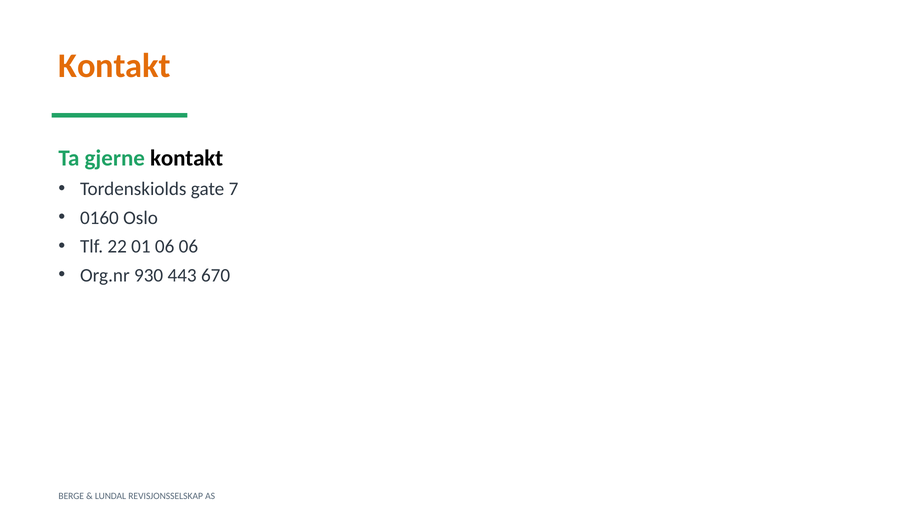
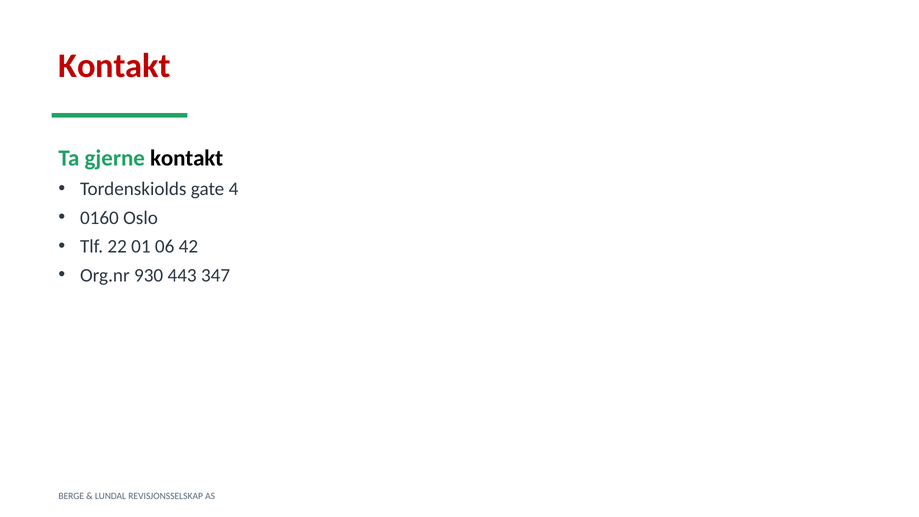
Kontakt colour: orange -> red (114, 66)
7: 7 -> 4 (233, 189)
06 06: 06 -> 42 (188, 246)
670: 670 -> 347 (216, 275)
